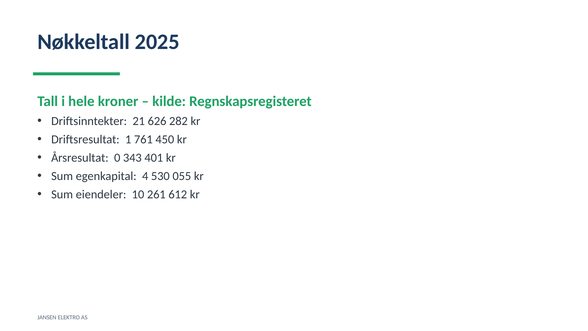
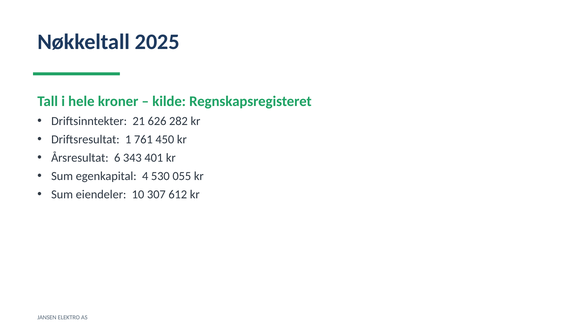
0: 0 -> 6 (117, 158)
261: 261 -> 307 (156, 194)
